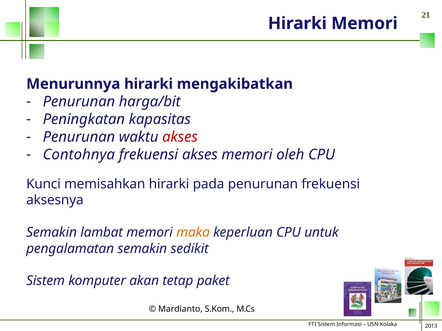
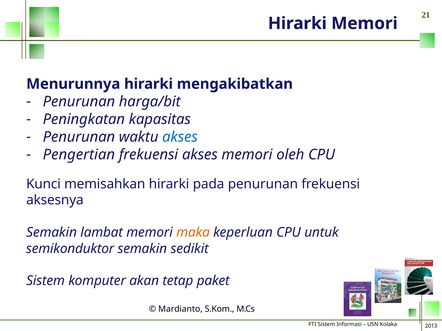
akses colour: red -> blue (180, 137)
Contohnya: Contohnya -> Pengertian (79, 155)
pengalamatan: pengalamatan -> semikonduktor (70, 249)
